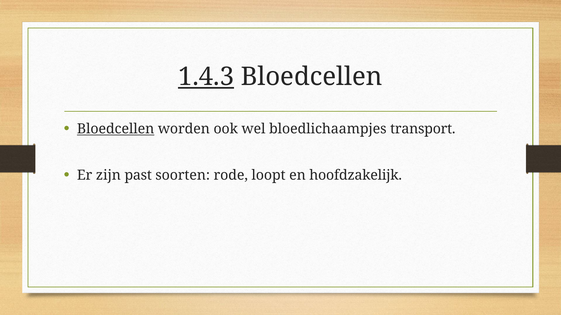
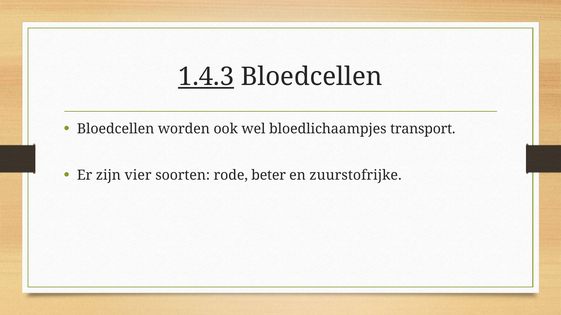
Bloedcellen underline: present -> none (116, 129)
past: past -> vier (138, 175)
loopt: loopt -> beter (269, 175)
hoofdzakelijk: hoofdzakelijk -> zuurstofrijke (356, 175)
